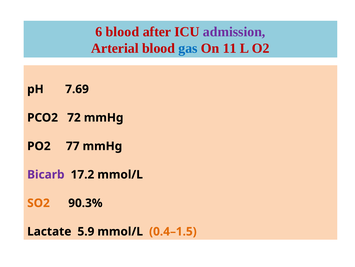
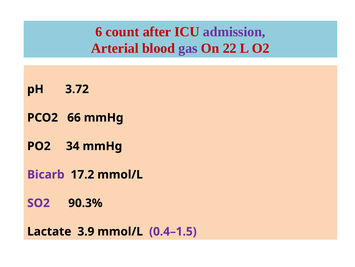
6 blood: blood -> count (122, 32)
gas colour: blue -> purple (188, 48)
11: 11 -> 22 (230, 48)
7.69: 7.69 -> 3.72 (77, 89)
72: 72 -> 66 (74, 117)
77: 77 -> 34 (73, 146)
SO2 colour: orange -> purple (38, 203)
5.9: 5.9 -> 3.9 (86, 231)
0.4–1.5 colour: orange -> purple (173, 231)
